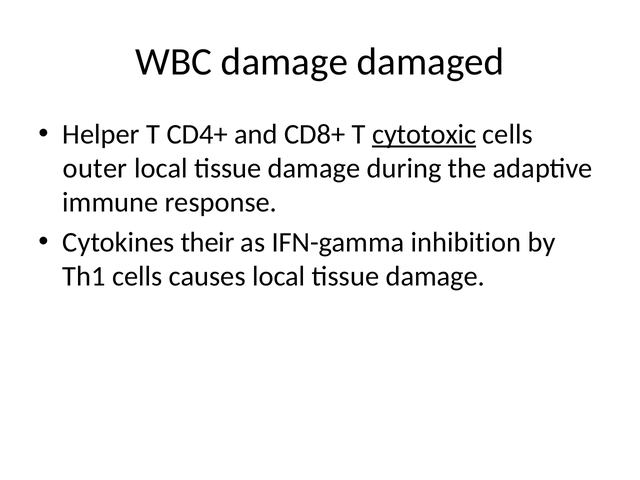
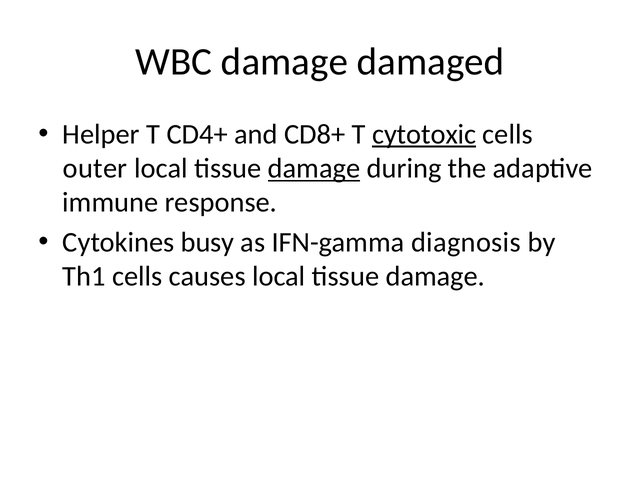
damage underline: none -> present (314, 168)
their: their -> busy (208, 242)
inhibition: inhibition -> diagnosis (466, 242)
